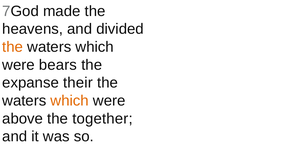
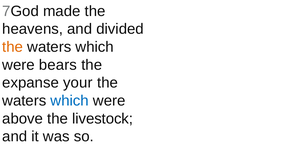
their: their -> your (78, 83)
which colour: orange -> blue (70, 101)
together: together -> livestock (103, 119)
